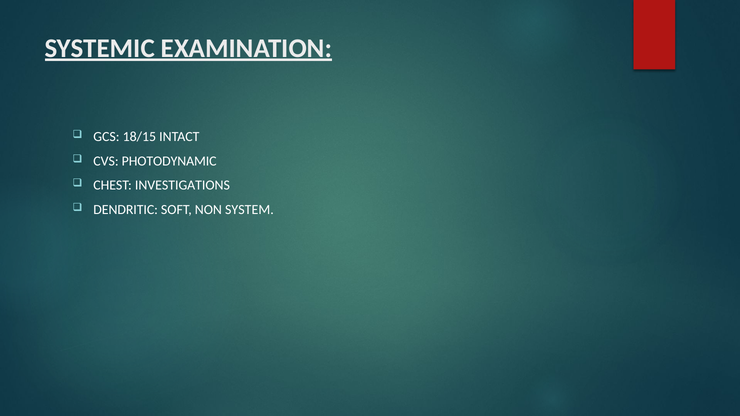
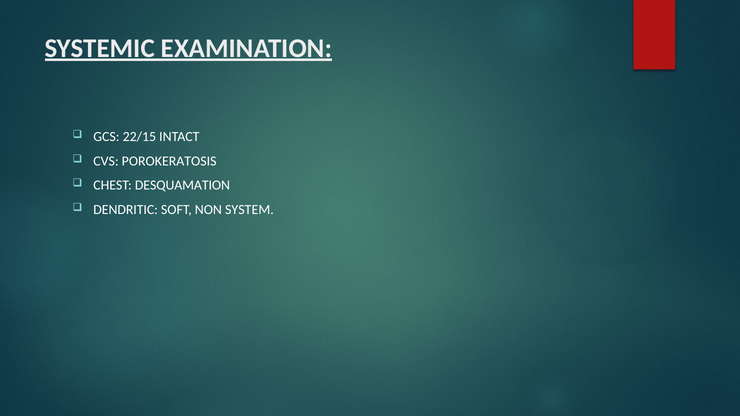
18/15: 18/15 -> 22/15 (139, 137)
PHOTODYNAMIC: PHOTODYNAMIC -> POROKERATOSIS (169, 161)
INVESTIGATIONS: INVESTIGATIONS -> DESQUAMATION (182, 185)
